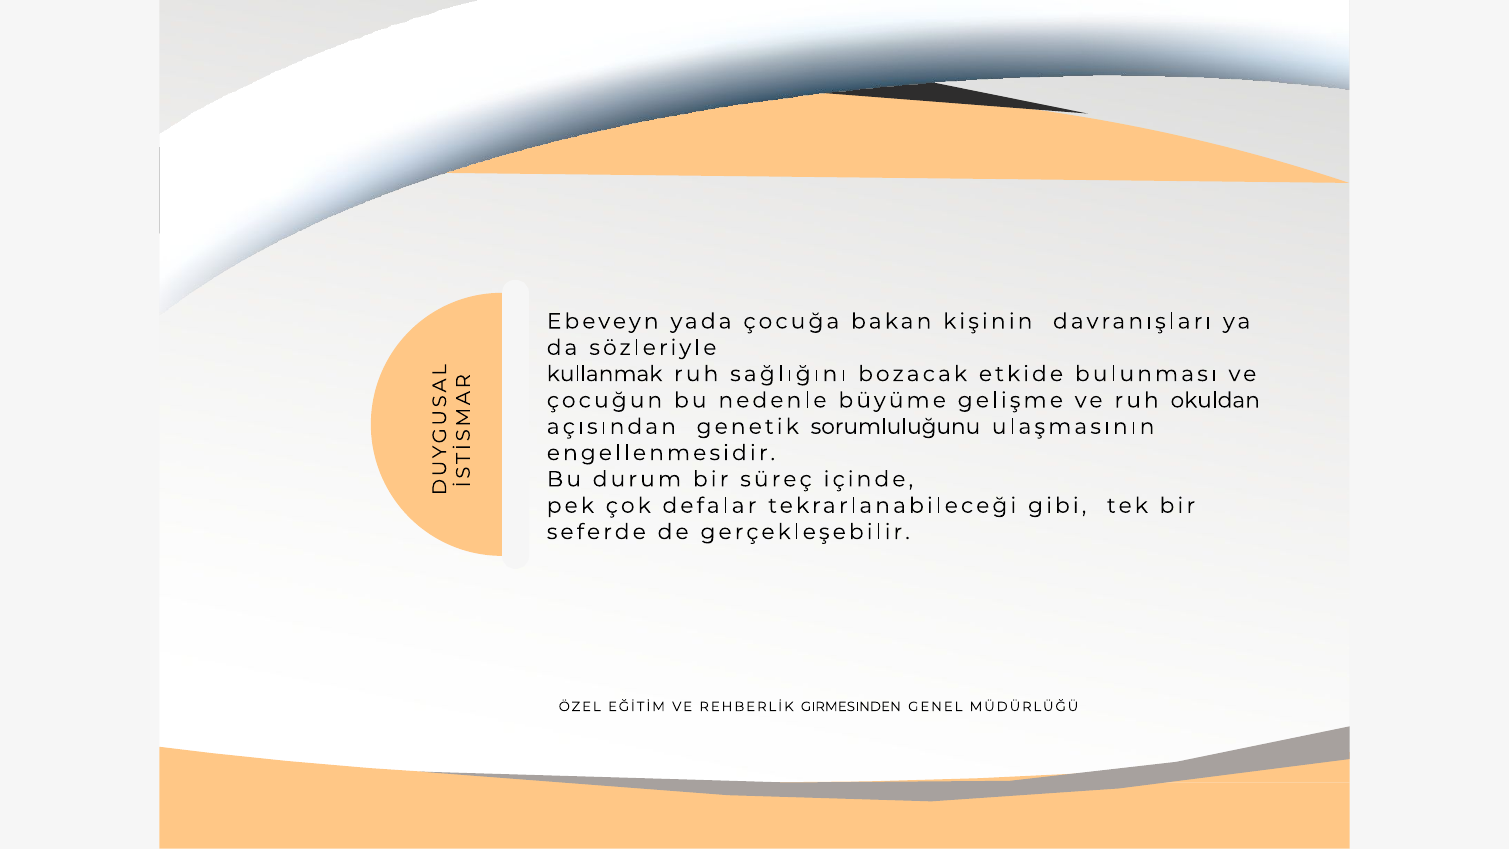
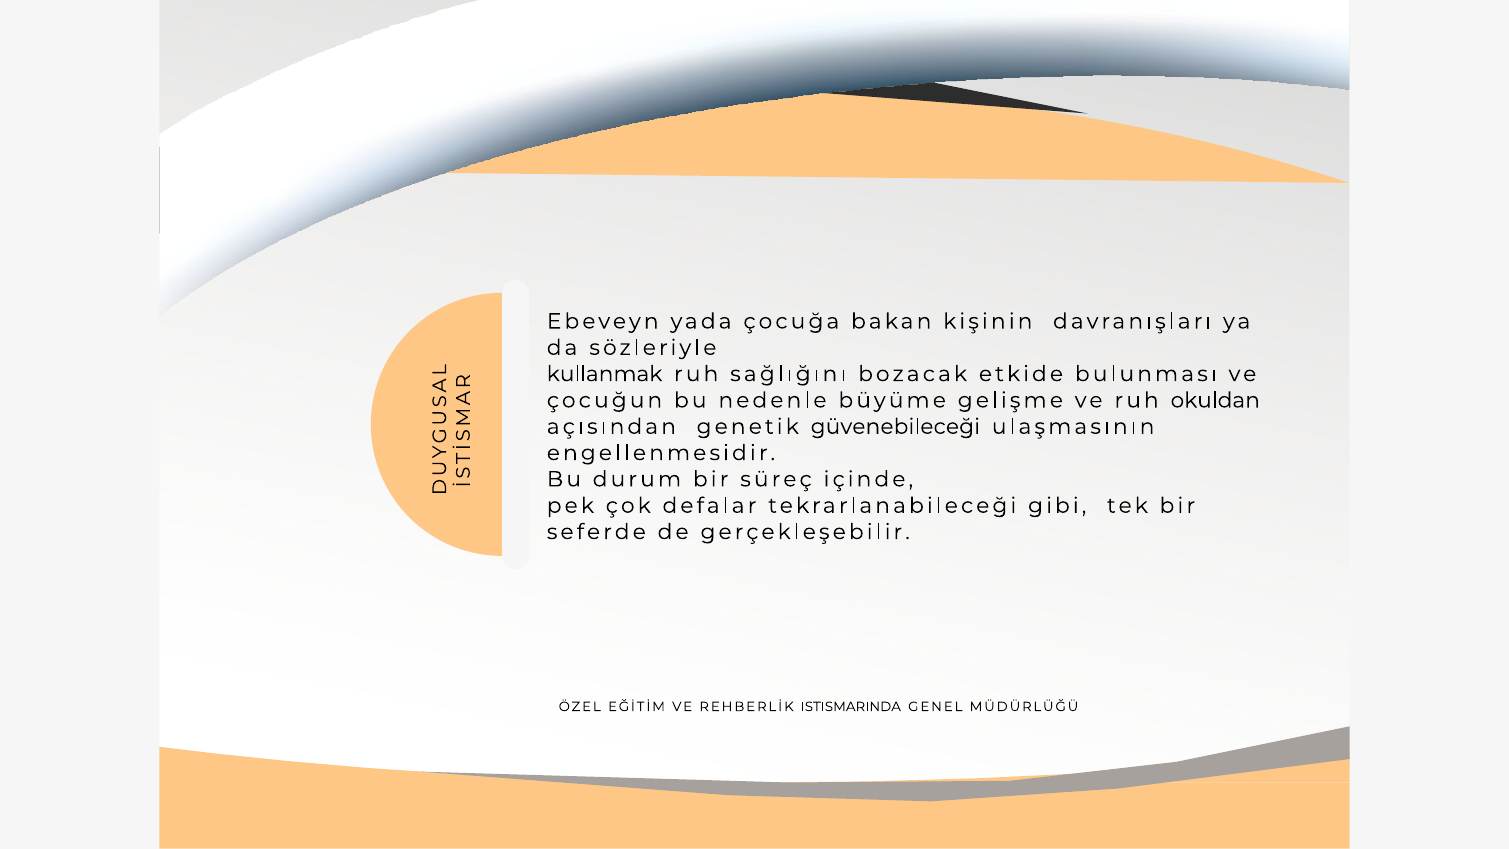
sorumluluğunu: sorumluluğunu -> güvenebileceği (895, 427)
GIRMESINDEN: GIRMESINDEN -> ISTISMARINDA (851, 706)
